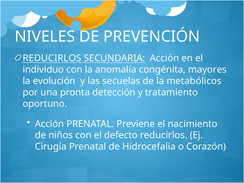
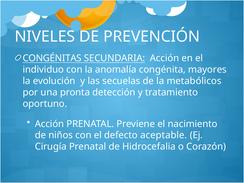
REDUCIRLOS: REDUCIRLOS -> CONGÉNITAS (52, 58)
defecto reducirlos: reducirlos -> aceptable (164, 135)
